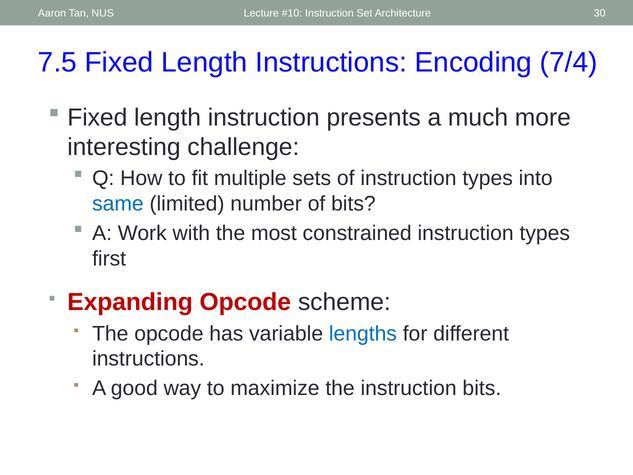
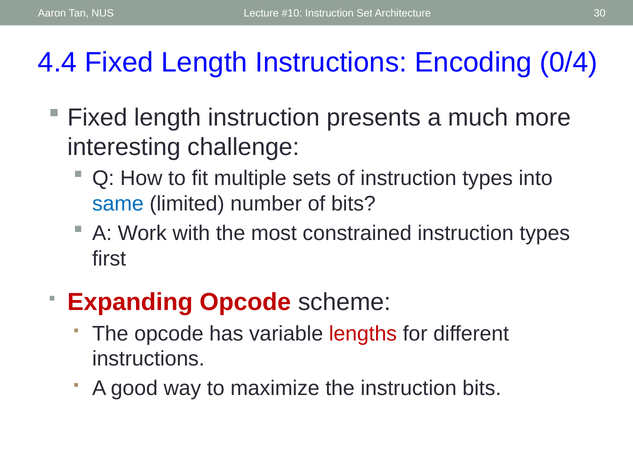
7.5: 7.5 -> 4.4 (57, 63)
7/4: 7/4 -> 0/4 (569, 63)
lengths colour: blue -> red (363, 333)
